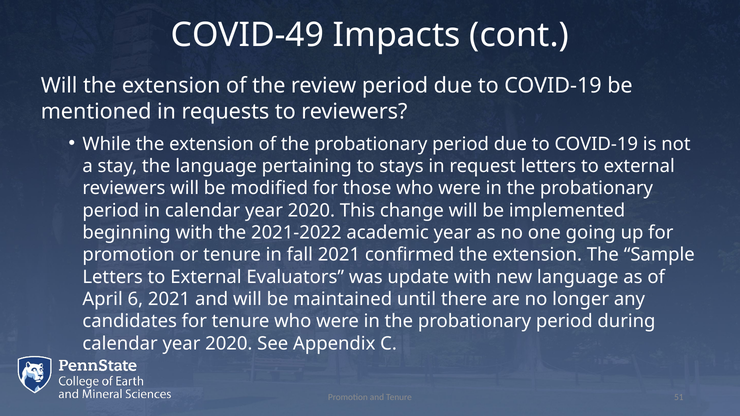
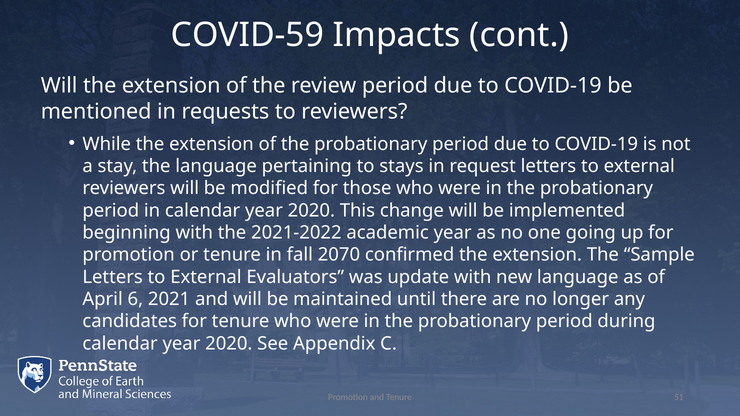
COVID-49: COVID-49 -> COVID-59 (247, 35)
fall 2021: 2021 -> 2070 (339, 255)
